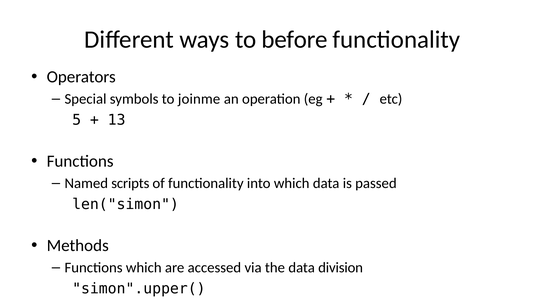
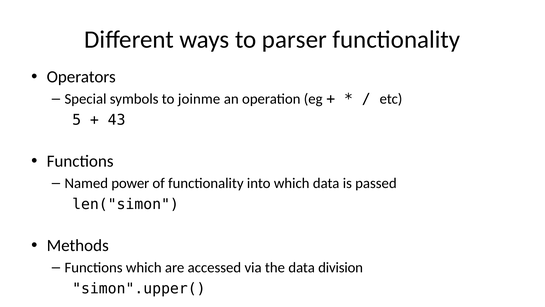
before: before -> parser (294, 40)
13: 13 -> 43 (117, 120)
scripts: scripts -> power (130, 183)
